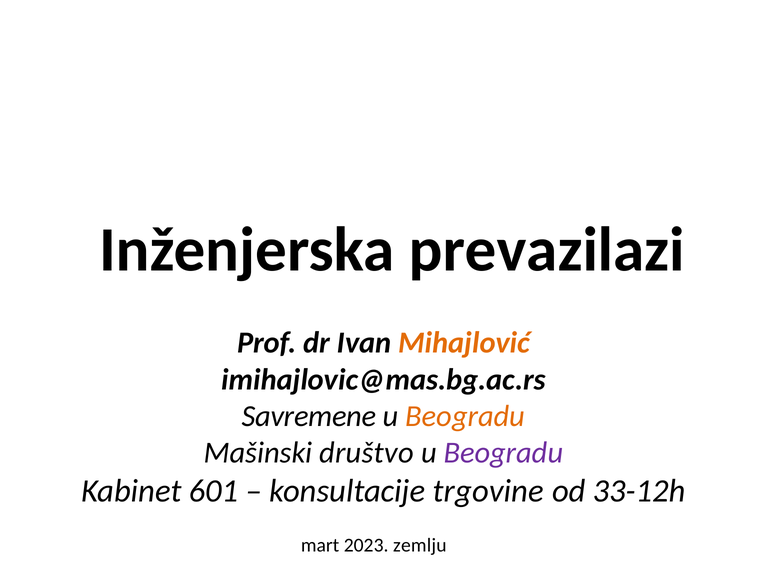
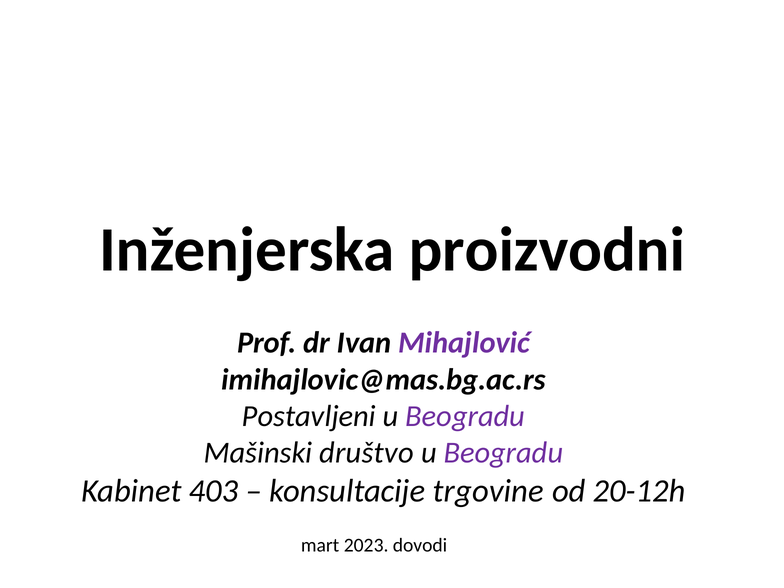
prevazilazi: prevazilazi -> proizvodni (547, 250)
Mihajlović colour: orange -> purple (464, 343)
Savremene: Savremene -> Postavljeni (309, 416)
Beogradu colour: orange -> purple (465, 416)
601: 601 -> 403 (214, 491)
33-12h: 33-12h -> 20-12h (639, 491)
zemlju: zemlju -> dovodi (420, 545)
